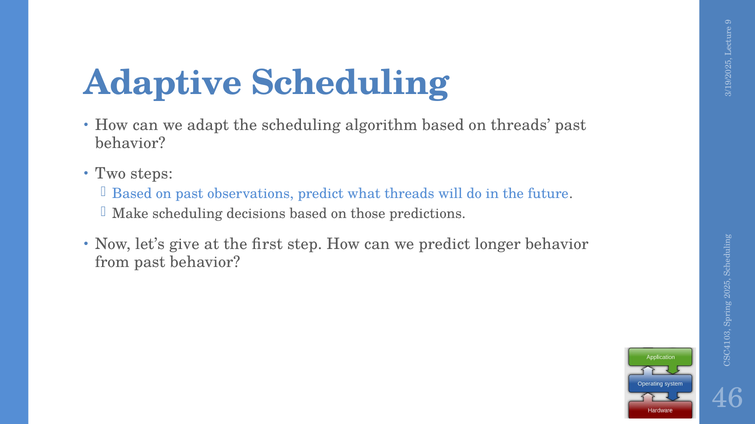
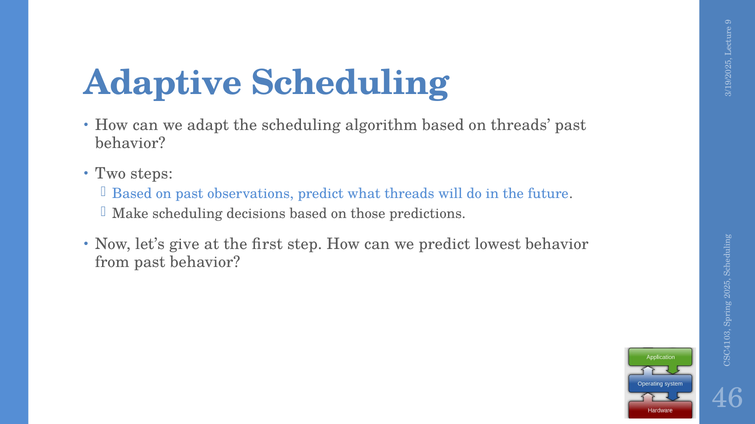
longer: longer -> lowest (498, 244)
